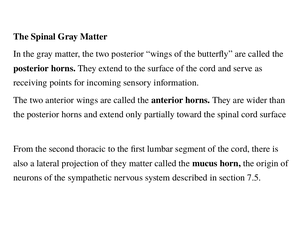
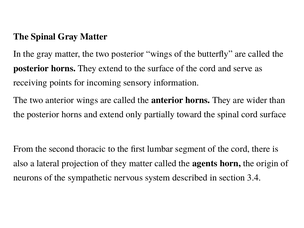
mucus: mucus -> agents (205, 163)
7.5: 7.5 -> 3.4 (254, 178)
